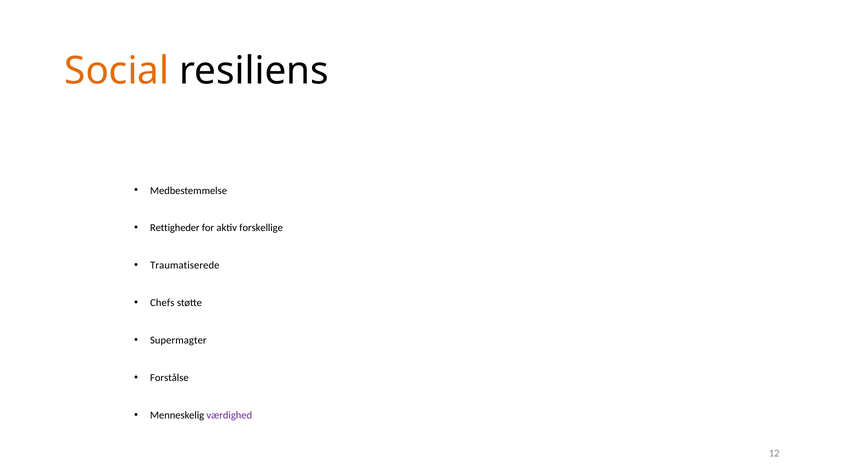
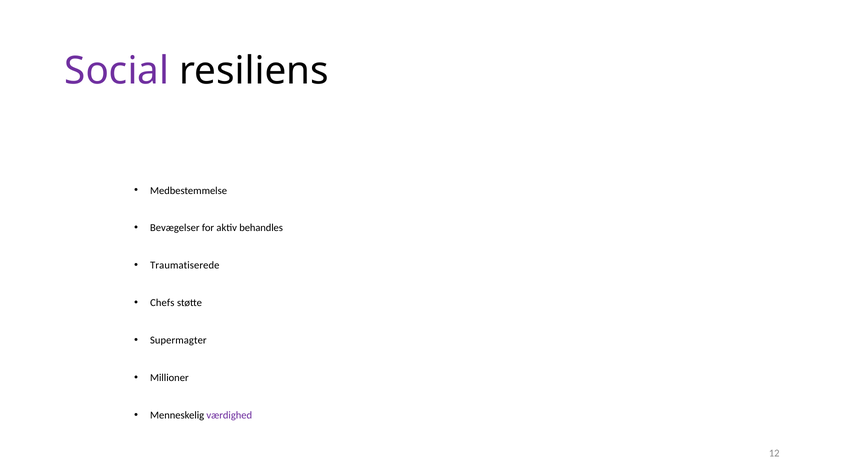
Social colour: orange -> purple (117, 71)
Rettigheder: Rettigheder -> Bevægelser (175, 228)
forskellige: forskellige -> behandles (261, 228)
Forstålse: Forstålse -> Millioner (169, 378)
